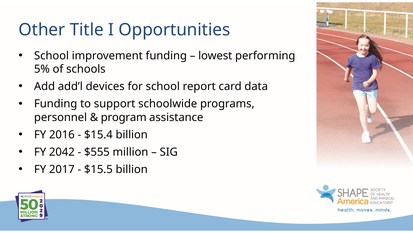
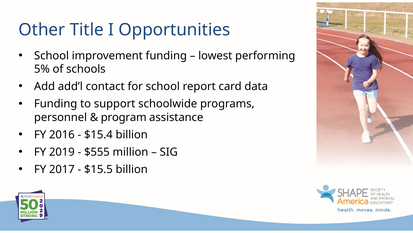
devices: devices -> contact (105, 86)
2042: 2042 -> 2019 (62, 152)
